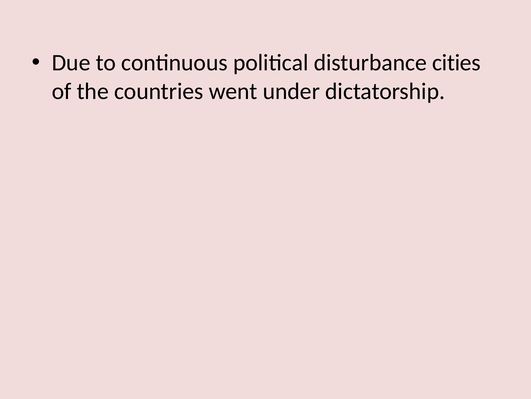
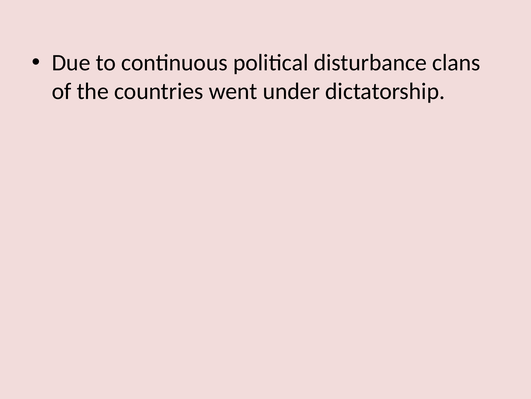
cities: cities -> clans (456, 63)
